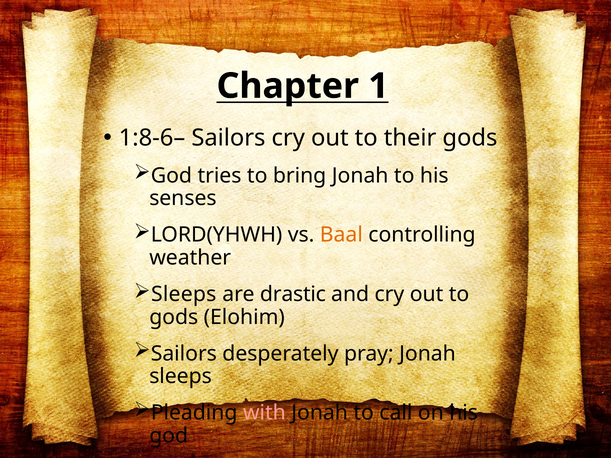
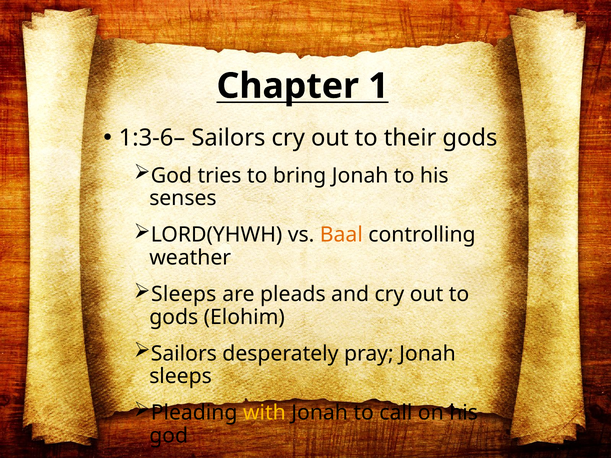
1:8-6–: 1:8-6– -> 1:3-6– (152, 138)
drastic: drastic -> pleads (293, 294)
with colour: pink -> yellow (264, 413)
